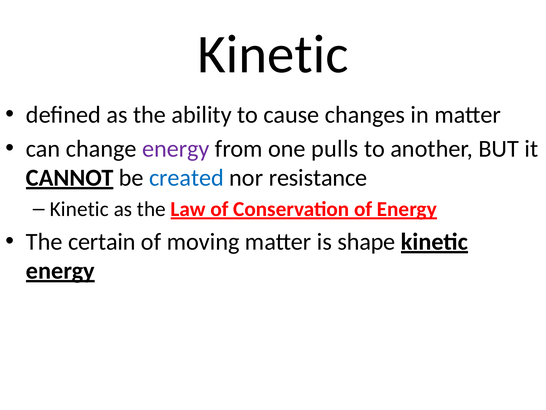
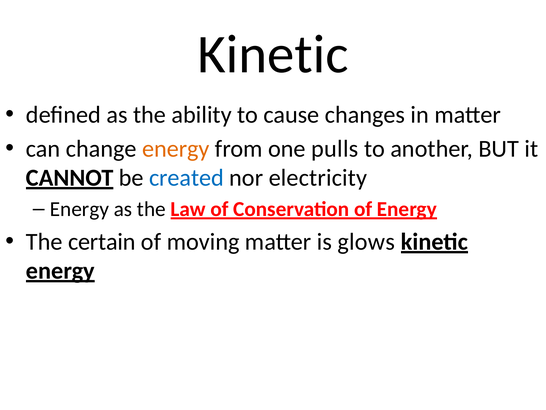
energy colour: purple -> orange (176, 149)
resistance: resistance -> electricity (318, 178)
Kinetic: Kinetic -> Energy (79, 209)
shape: shape -> glows (366, 241)
